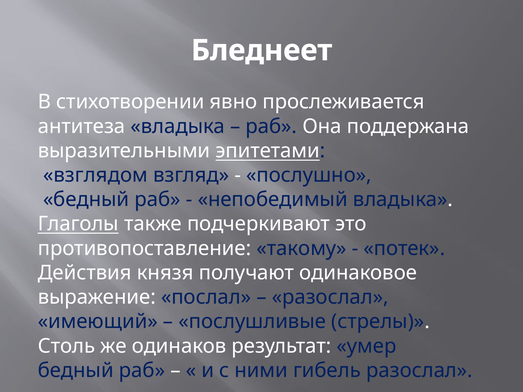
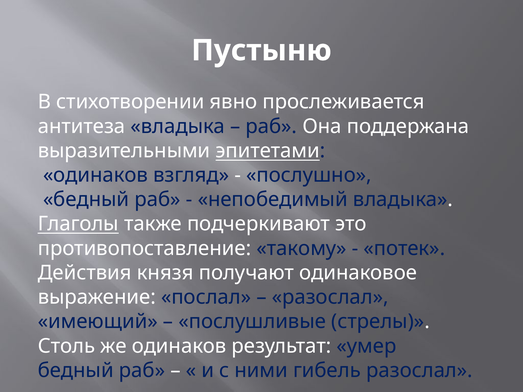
Бледнеет: Бледнеет -> Пустыню (261, 50)
взглядом: взглядом -> одинаков (96, 175)
